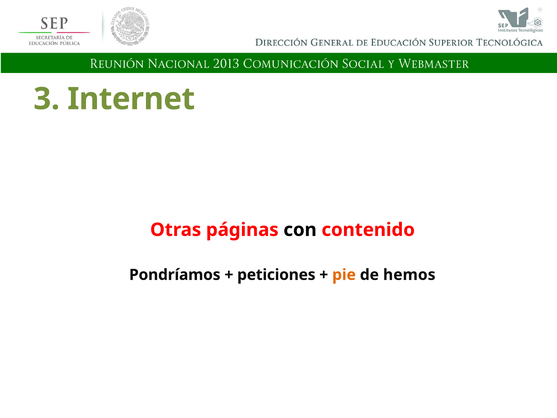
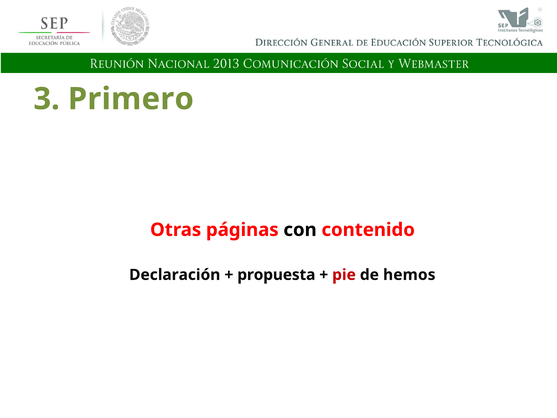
Internet: Internet -> Primero (131, 99)
Pondríamos: Pondríamos -> Declaración (175, 275)
peticiones: peticiones -> propuesta (276, 275)
pie colour: orange -> red (344, 275)
